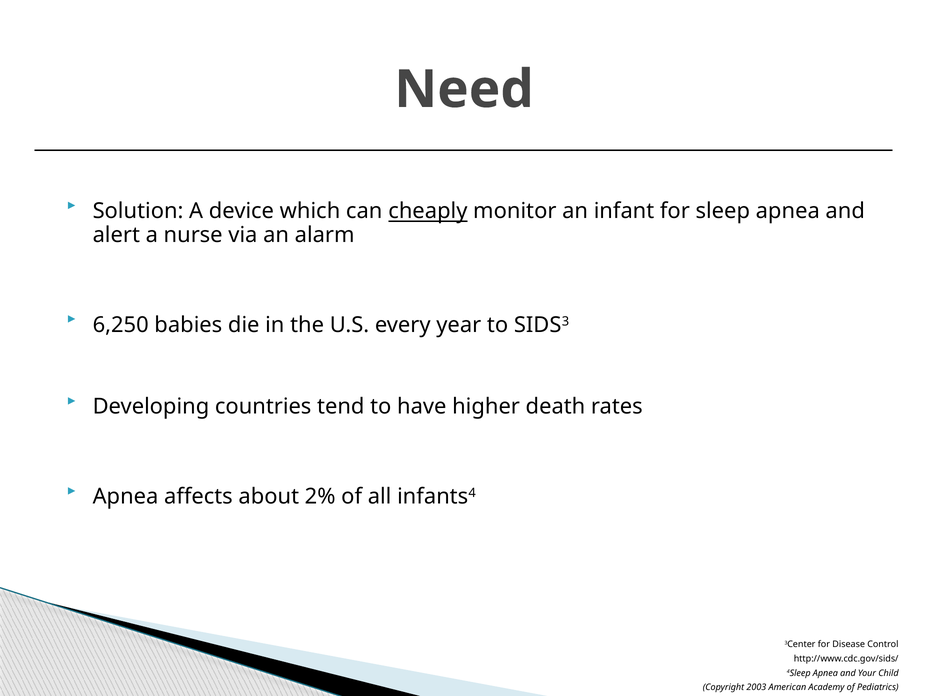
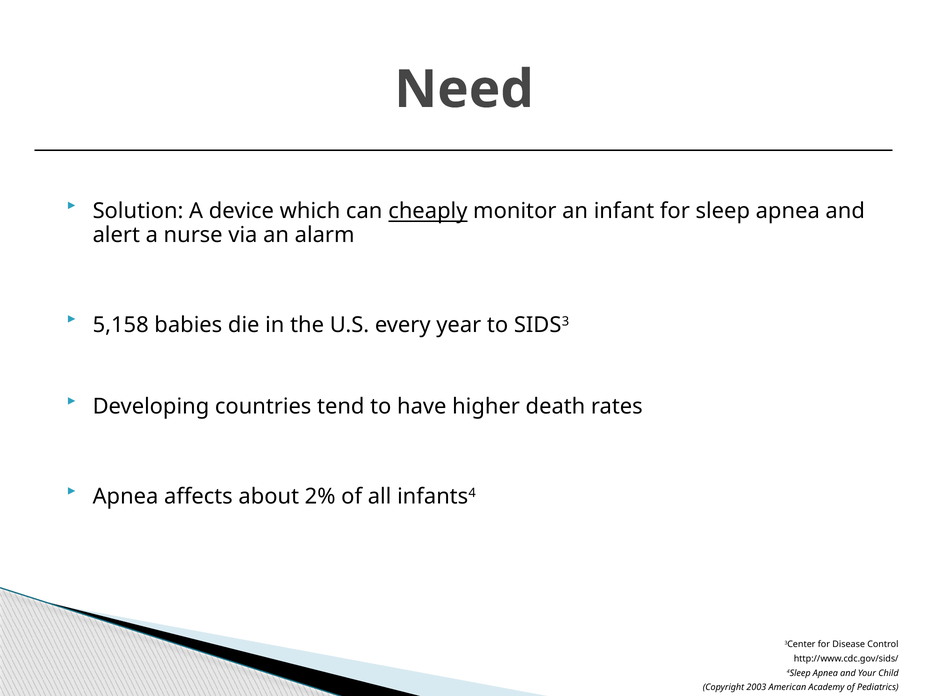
6,250: 6,250 -> 5,158 (121, 325)
